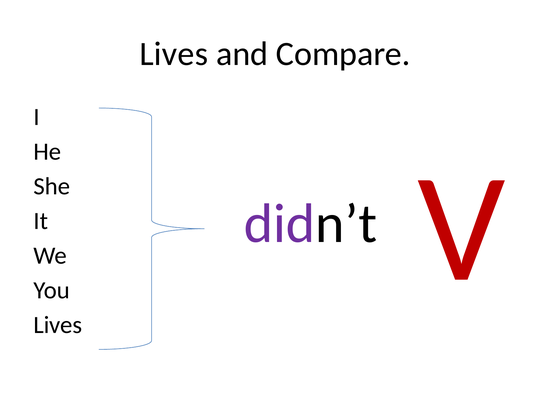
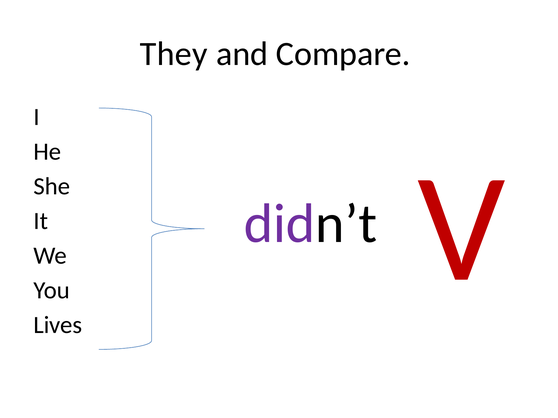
Lives: Lives -> They (174, 54)
